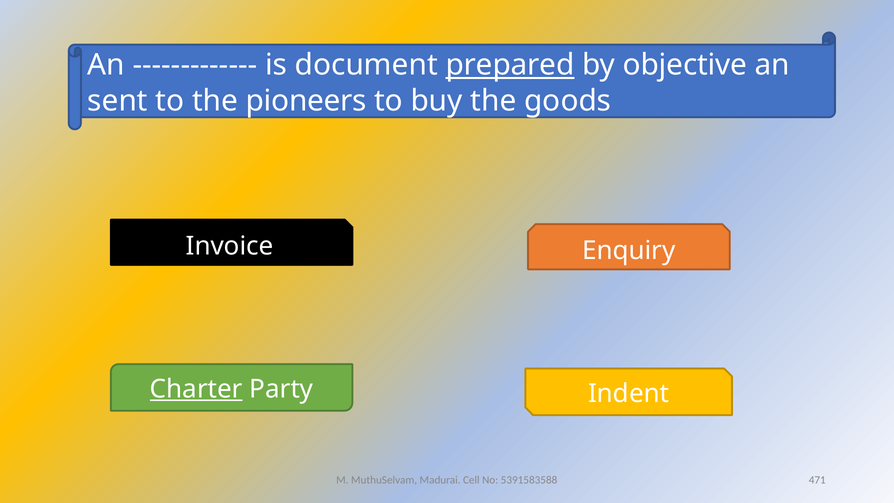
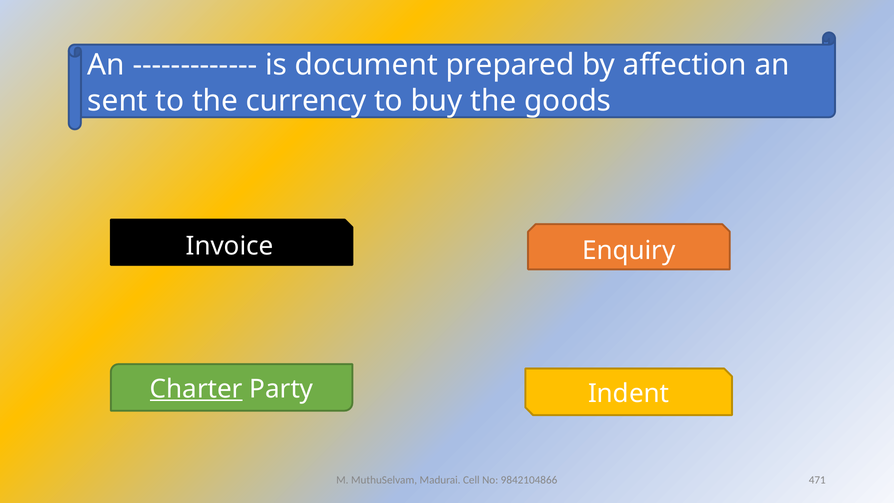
prepared underline: present -> none (510, 65)
objective: objective -> affection (685, 65)
pioneers: pioneers -> currency (306, 101)
5391583588: 5391583588 -> 9842104866 (529, 480)
